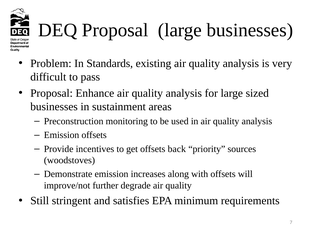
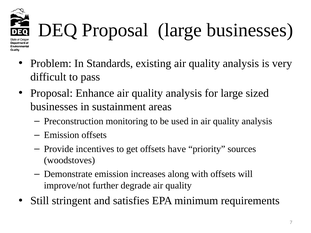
back: back -> have (177, 149)
